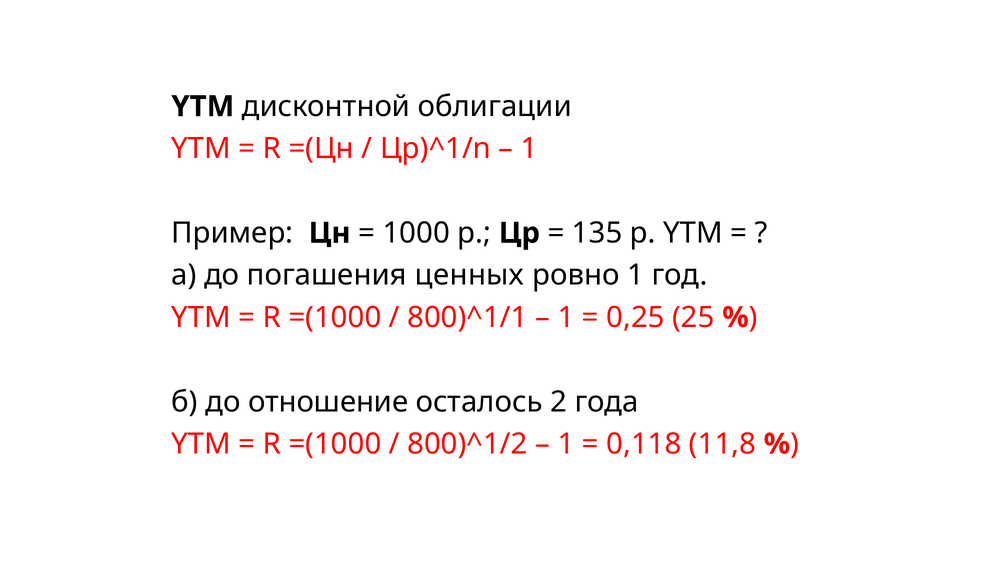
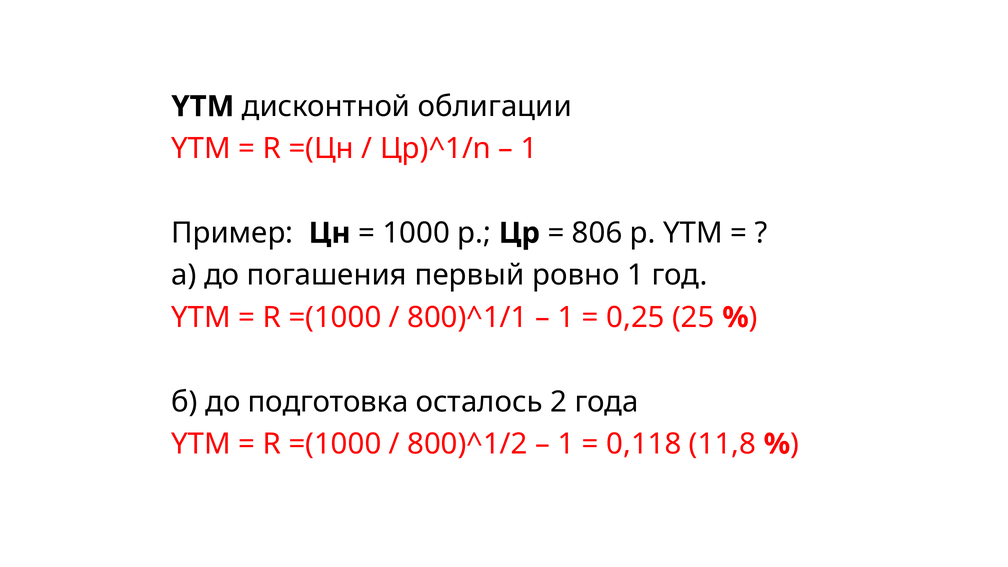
135: 135 -> 806 (597, 233)
ценных: ценных -> первый (470, 275)
отношение: отношение -> подготовка (328, 402)
